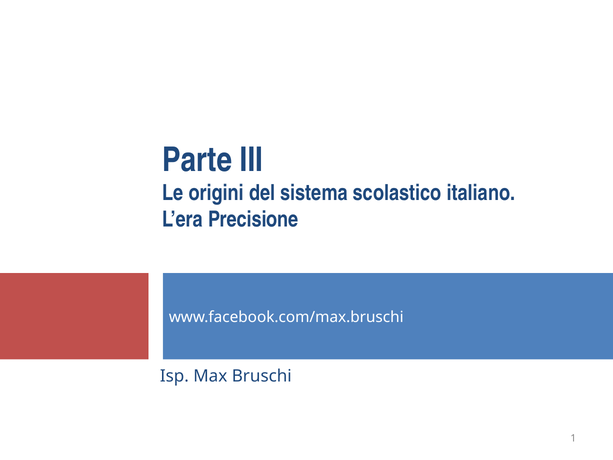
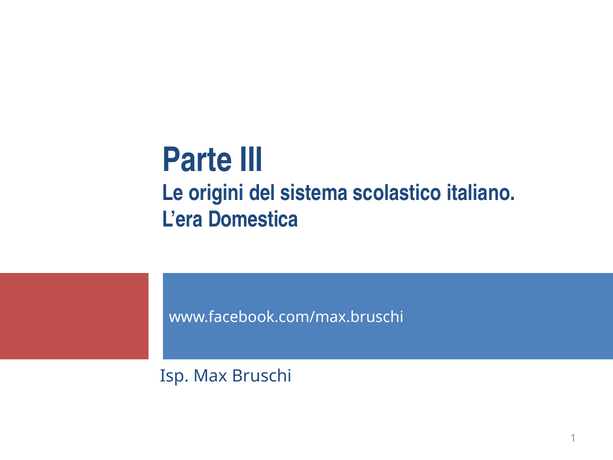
Precisione: Precisione -> Domestica (253, 219)
